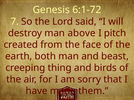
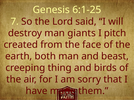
6:1-72: 6:1-72 -> 6:1-25 (87, 10)
above: above -> giants (82, 33)
